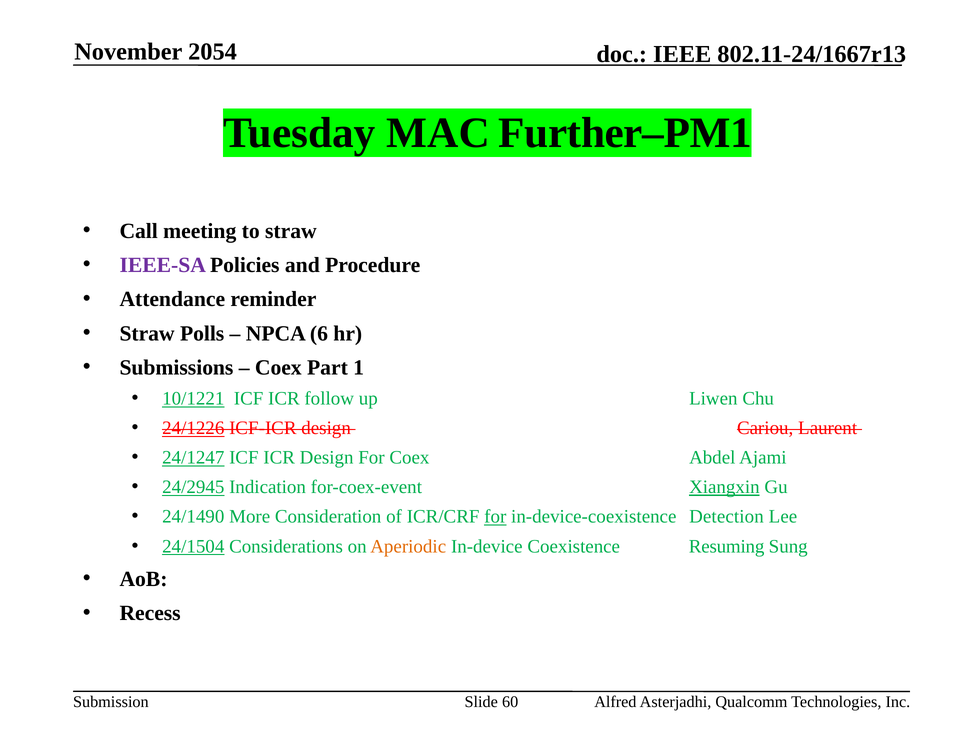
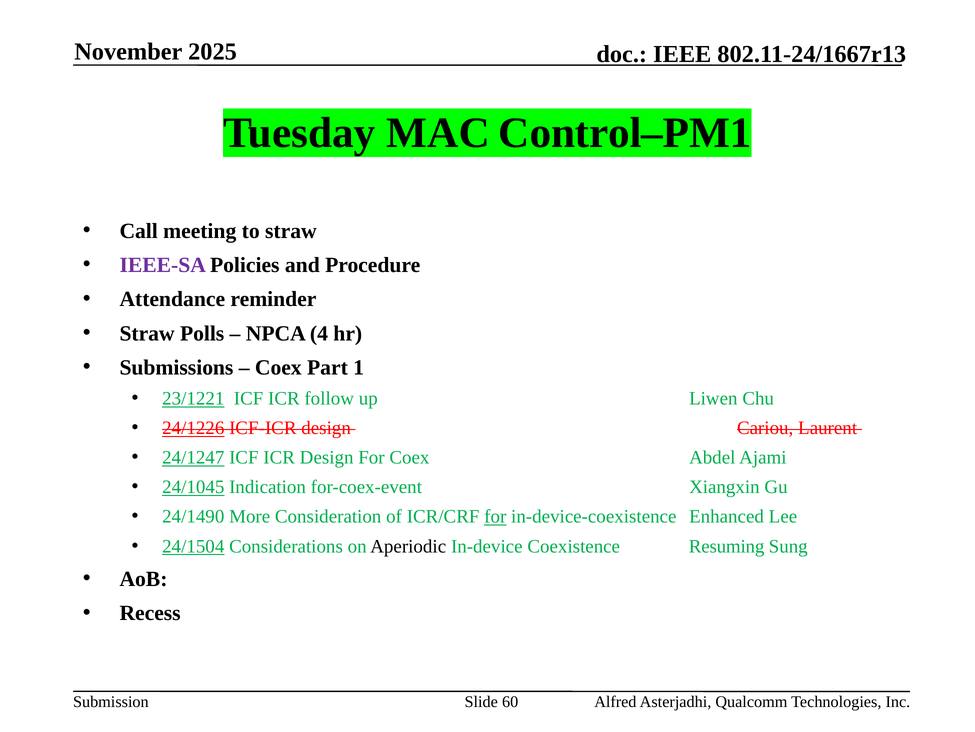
2054: 2054 -> 2025 (213, 52)
Further–PM1: Further–PM1 -> Control–PM1 (625, 133)
6: 6 -> 4 (319, 333)
10/1221: 10/1221 -> 23/1221 (193, 398)
24/2945: 24/2945 -> 24/1045 (193, 487)
Xiangxin underline: present -> none (724, 487)
Detection: Detection -> Enhanced (727, 516)
Aperiodic colour: orange -> black (408, 546)
